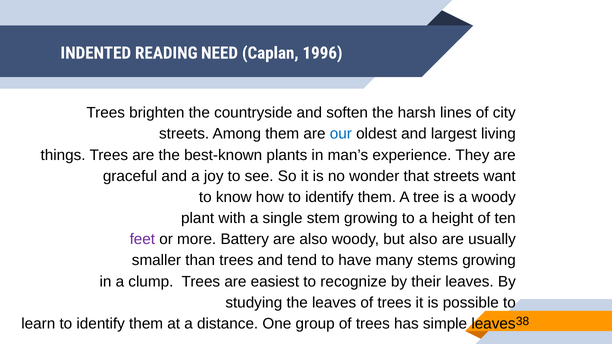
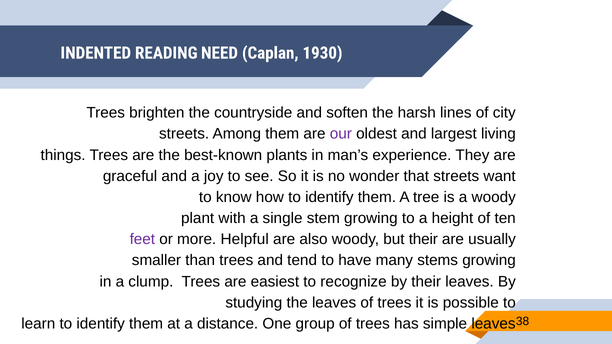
1996: 1996 -> 1930 (322, 53)
our colour: blue -> purple (341, 134)
Battery: Battery -> Helpful (245, 240)
but also: also -> their (423, 240)
